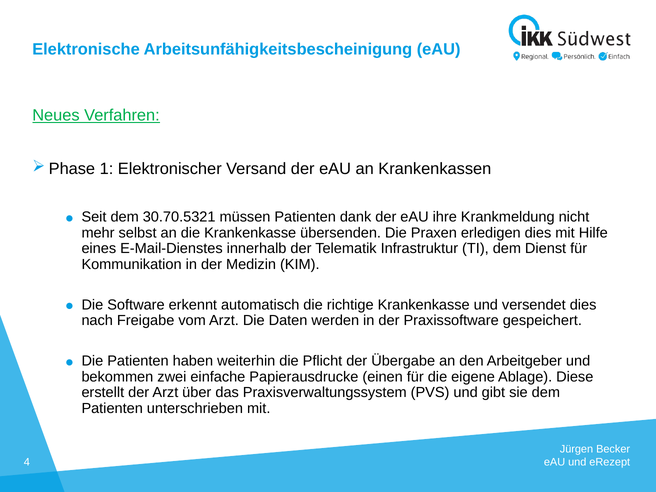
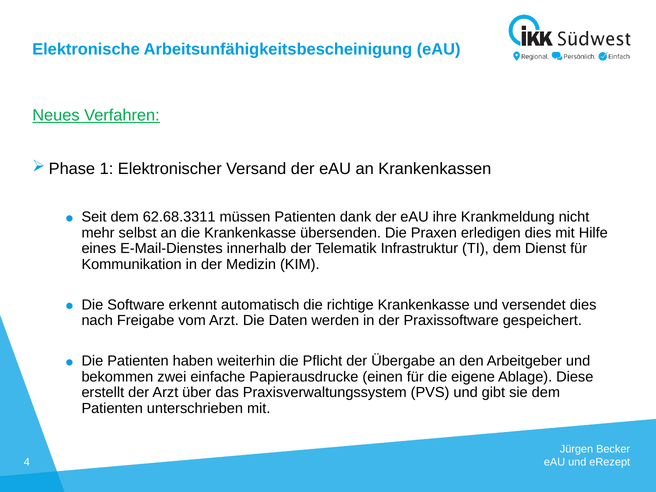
30.70.5321: 30.70.5321 -> 62.68.3311 (179, 217)
